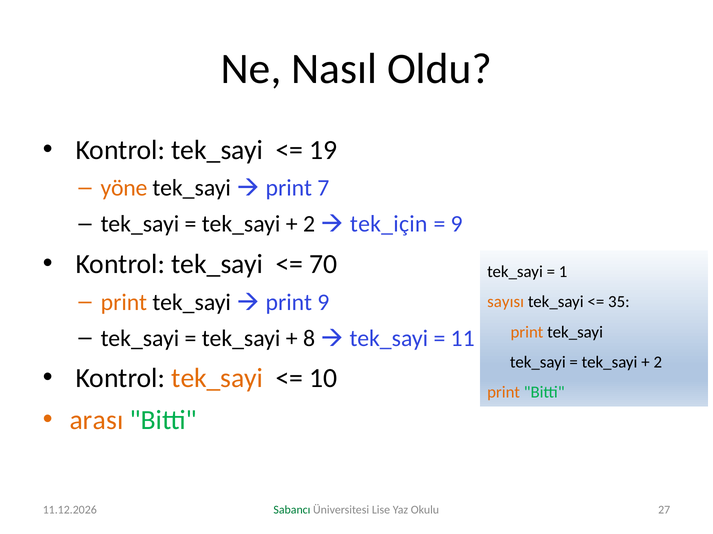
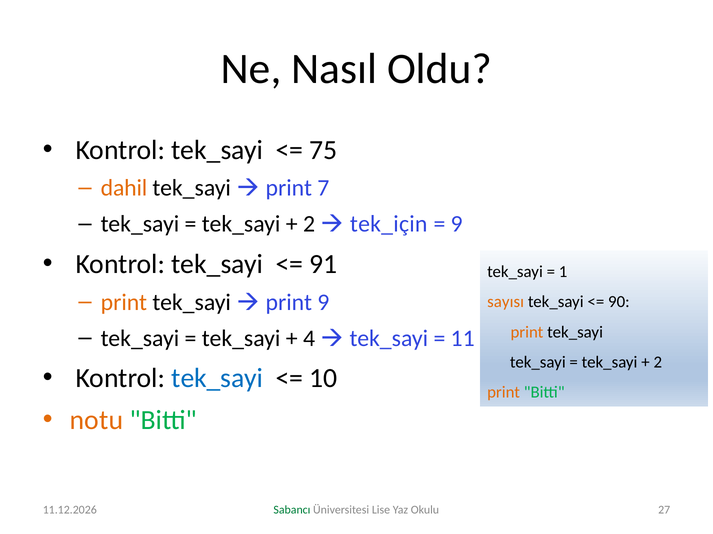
19: 19 -> 75 (323, 150)
yöne: yöne -> dahil (124, 188)
70: 70 -> 91 (323, 264)
35: 35 -> 90 (619, 302)
8: 8 -> 4 (309, 339)
tek_sayi colour: orange -> blue (217, 379)
arası: arası -> notu (96, 421)
